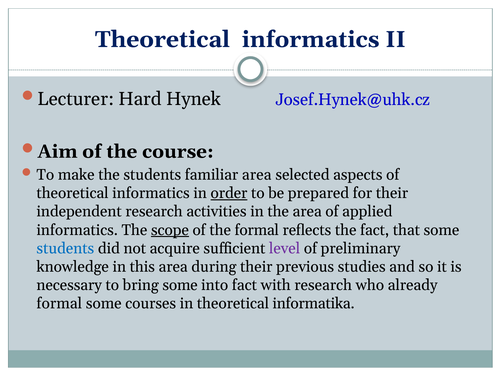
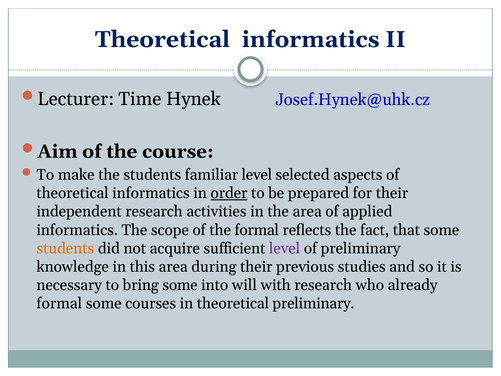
Hard: Hard -> Time (140, 99)
familiar area: area -> level (257, 175)
scope underline: present -> none (170, 230)
students colour: blue -> orange (65, 248)
into fact: fact -> will (244, 285)
theoretical informatika: informatika -> preliminary (314, 303)
